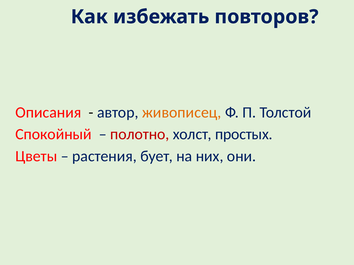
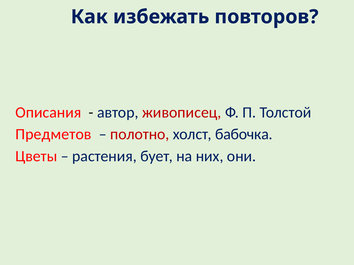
живописец colour: orange -> red (182, 113)
Спокойный: Спокойный -> Предметов (53, 134)
простых: простых -> бабочка (244, 134)
